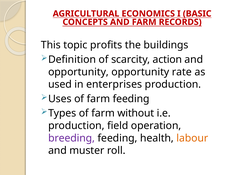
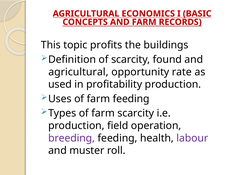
action: action -> found (167, 59)
opportunity: opportunity -> agricultural (78, 72)
enterprises: enterprises -> profitability (114, 84)
farm without: without -> scarcity (136, 113)
labour colour: orange -> purple (192, 138)
